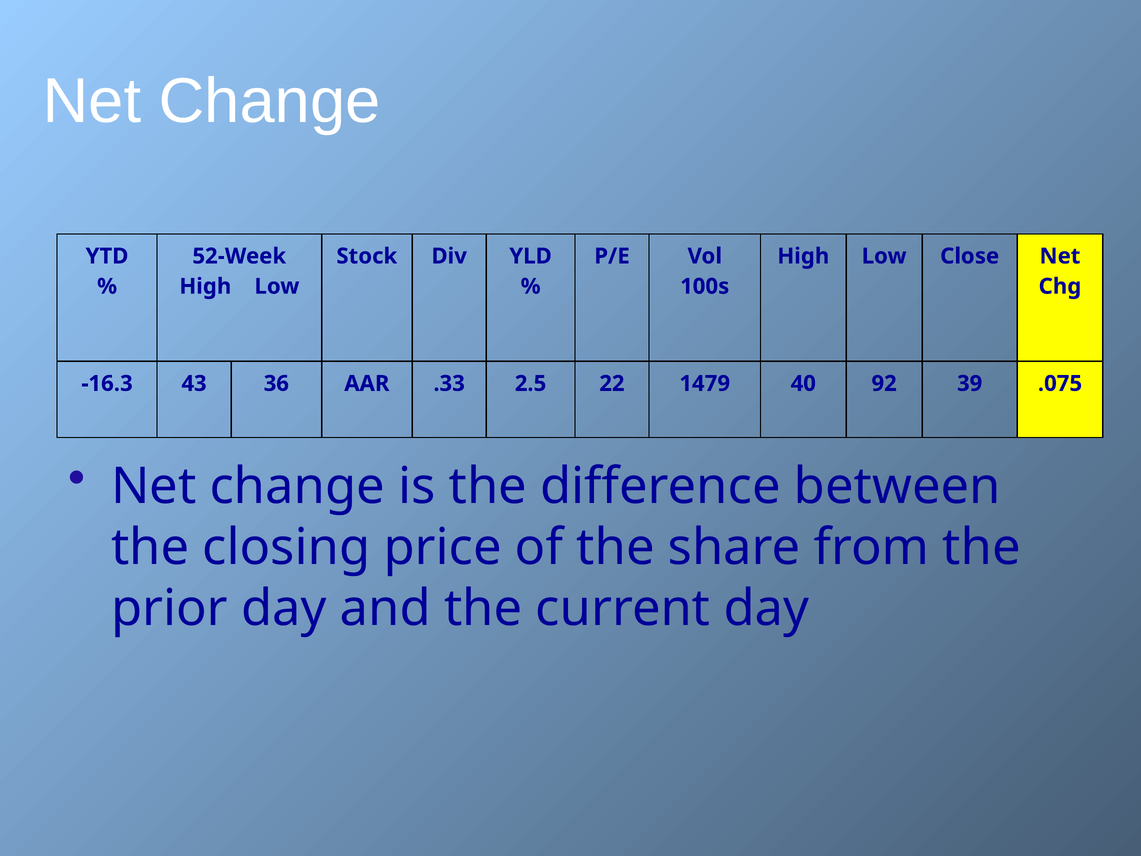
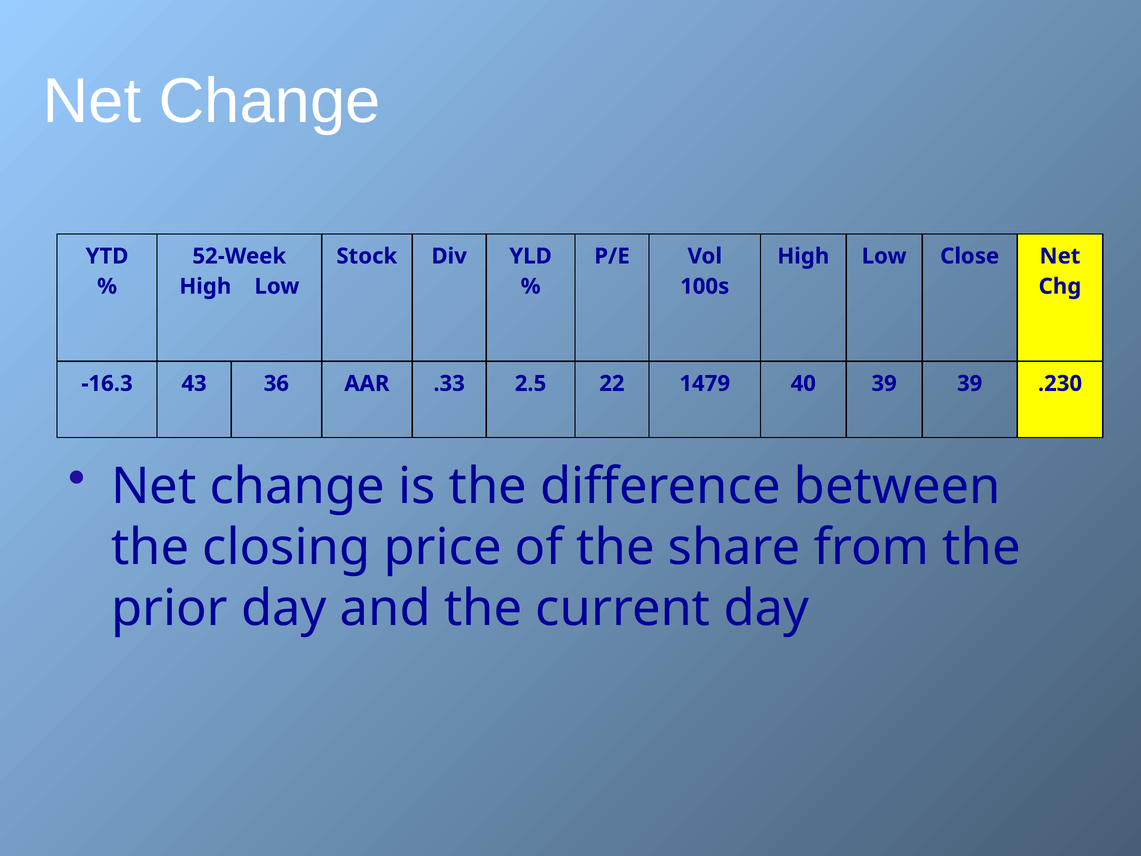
40 92: 92 -> 39 (884, 383)
.075: .075 -> .230 (1060, 383)
